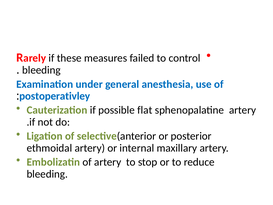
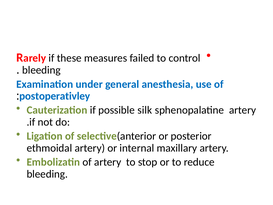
flat: flat -> silk (145, 110)
